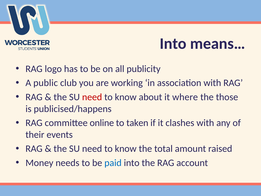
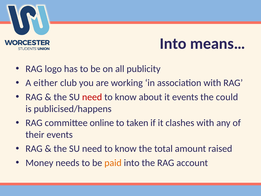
public: public -> either (46, 83)
it where: where -> events (185, 97)
those: those -> could (227, 97)
paid colour: blue -> orange (113, 163)
